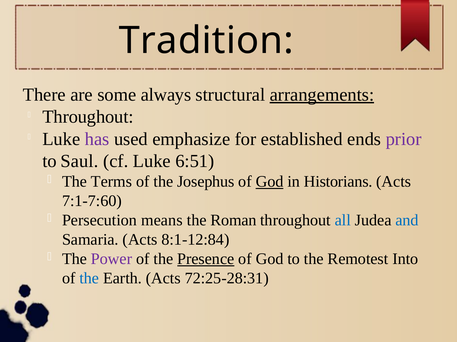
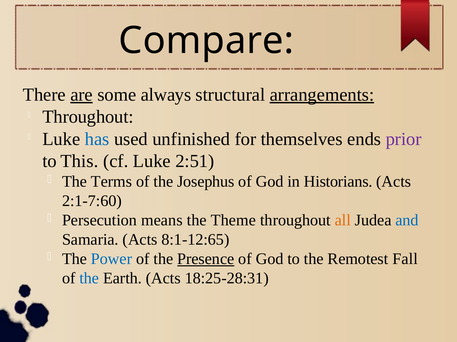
Tradition: Tradition -> Compare (206, 41)
are underline: none -> present (82, 95)
has colour: purple -> blue (97, 139)
emphasize: emphasize -> unfinished (191, 139)
established: established -> themselves (302, 139)
Saul: Saul -> This (79, 161)
6:51: 6:51 -> 2:51 (195, 161)
God underline: present -> none (270, 182)
7:1-7:60: 7:1-7:60 -> 2:1-7:60 (92, 201)
Roman: Roman -> Theme (233, 221)
all colour: blue -> orange (343, 221)
8:1-12:84: 8:1-12:84 -> 8:1-12:65 (195, 240)
Power colour: purple -> blue (112, 259)
Into: Into -> Fall (405, 259)
72:25-28:31: 72:25-28:31 -> 18:25-28:31 (227, 279)
